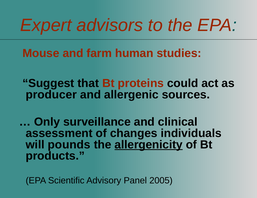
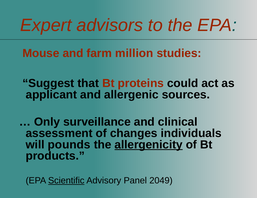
human: human -> million (134, 53)
producer: producer -> applicant (51, 95)
Scientific underline: none -> present (66, 181)
2005: 2005 -> 2049 (161, 181)
